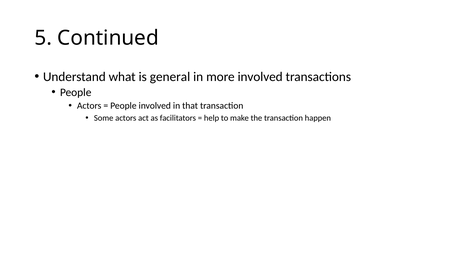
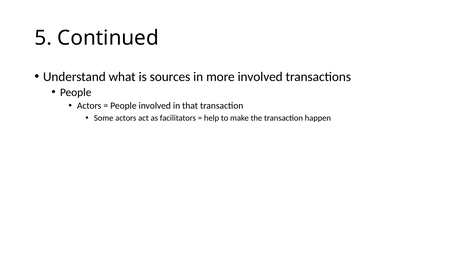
general: general -> sources (170, 77)
